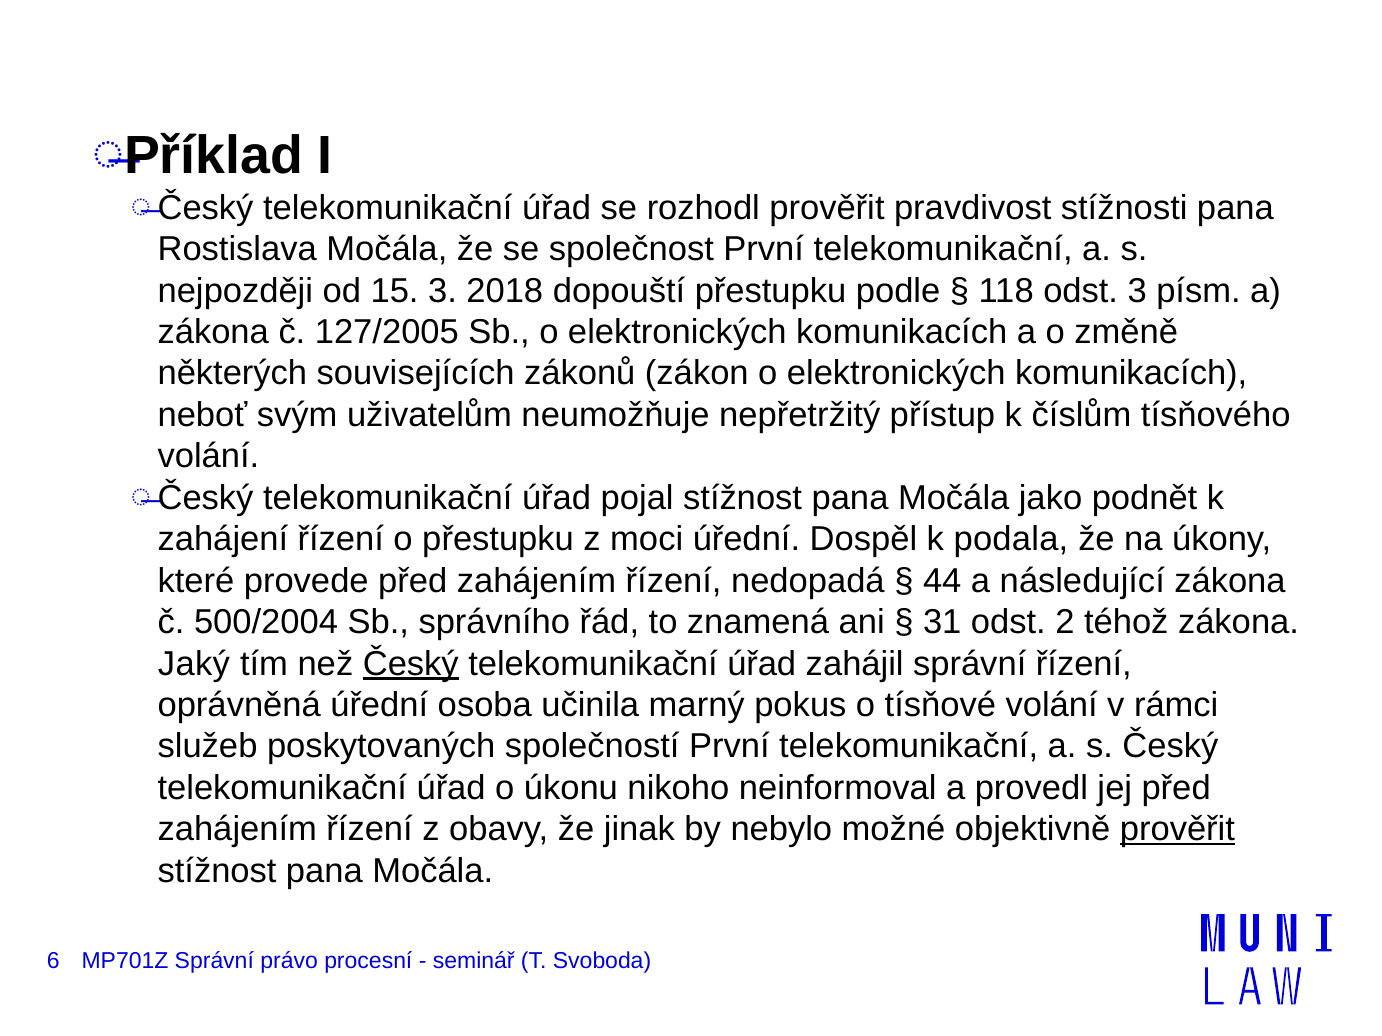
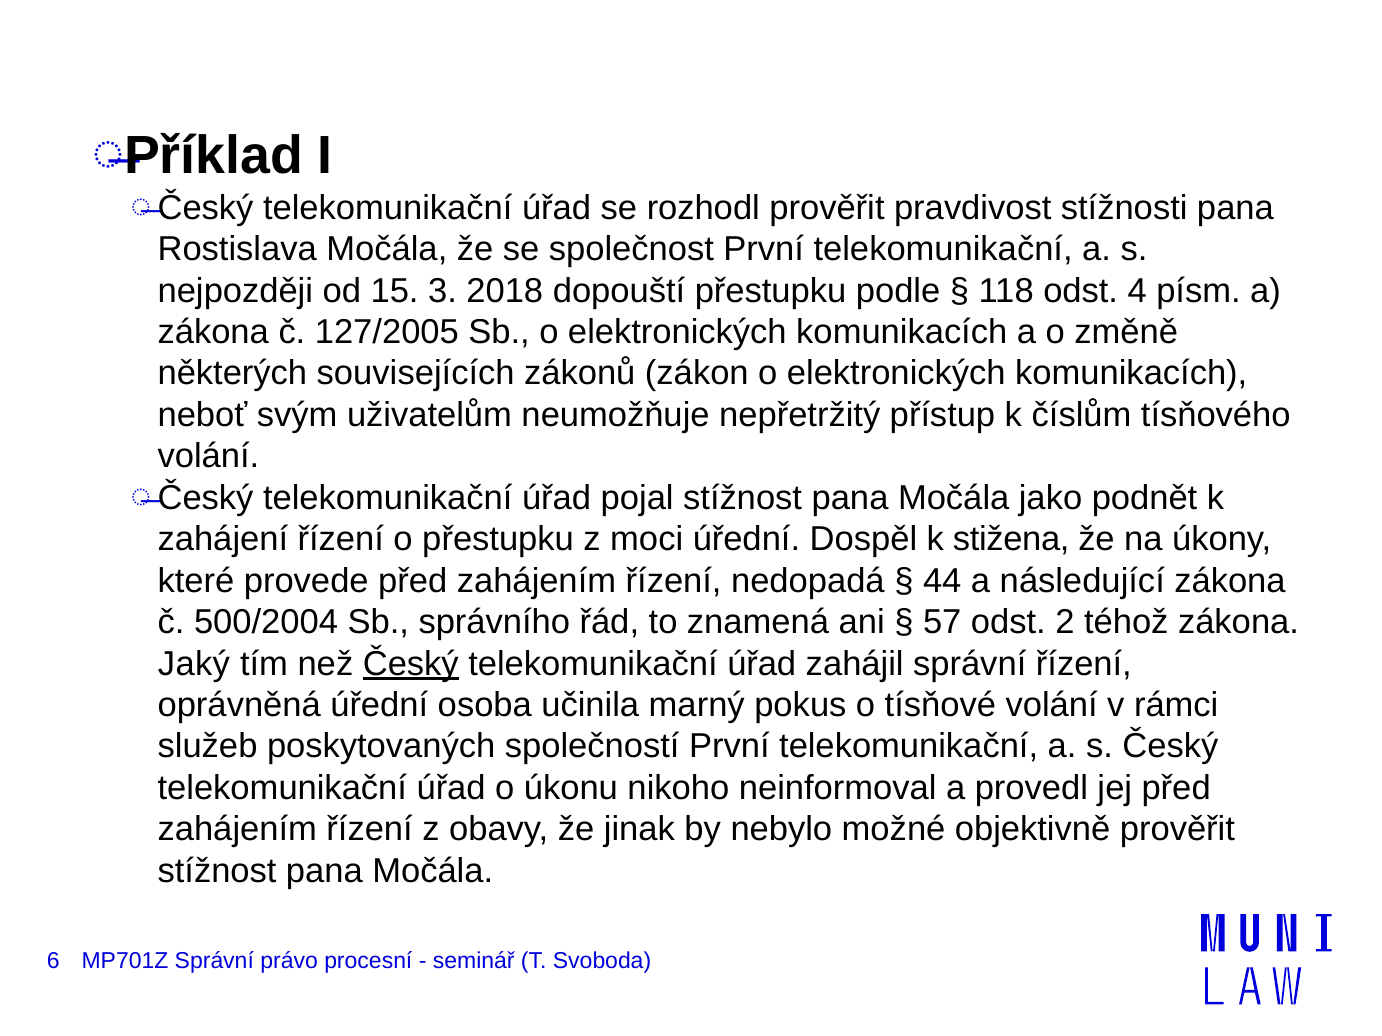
odst 3: 3 -> 4 (1137, 291)
podala: podala -> stižena (1011, 540)
31: 31 -> 57 (942, 622)
prověřit underline: present -> none (1177, 830)
